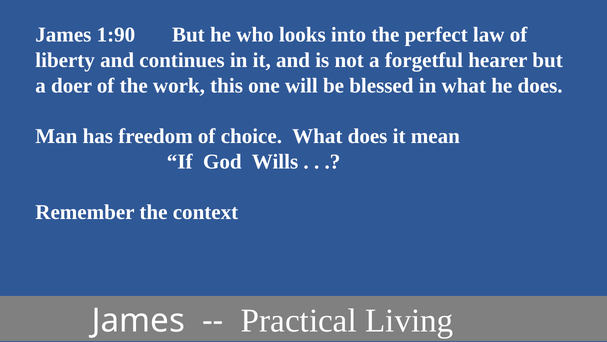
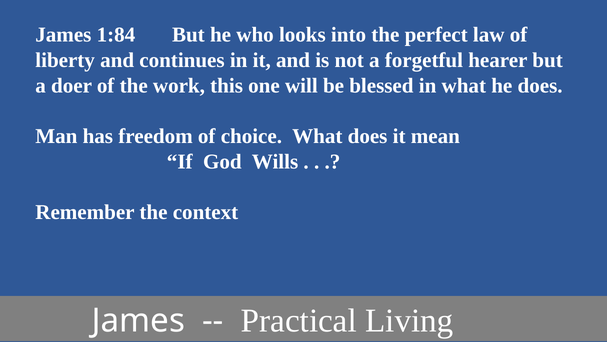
1:90: 1:90 -> 1:84 (116, 35)
